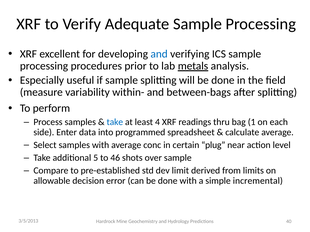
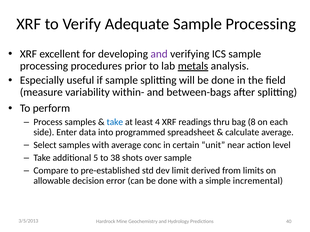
and colour: blue -> purple (159, 54)
1: 1 -> 8 (252, 122)
plug: plug -> unit (213, 145)
46: 46 -> 38 (115, 158)
